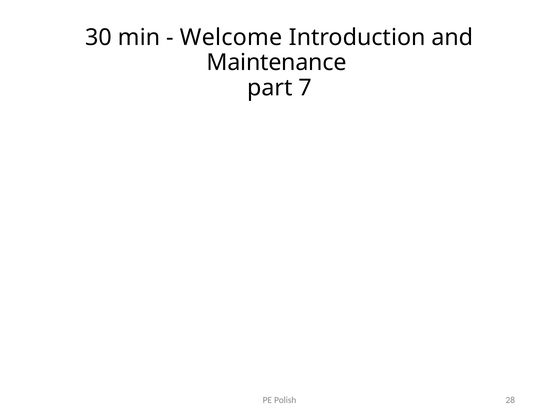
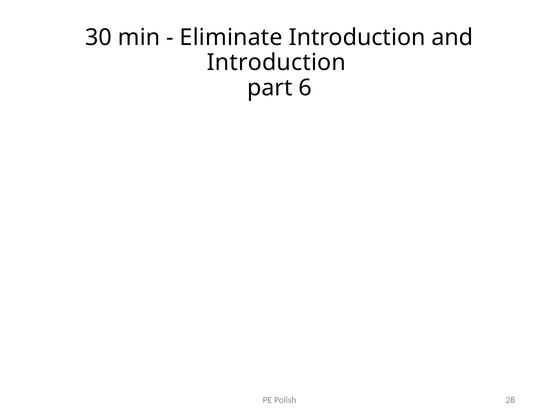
Welcome: Welcome -> Eliminate (231, 38)
Maintenance: Maintenance -> Introduction (276, 63)
7: 7 -> 6 (305, 88)
